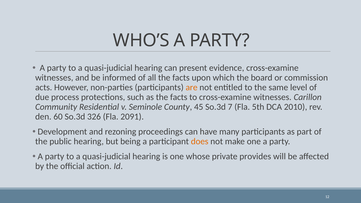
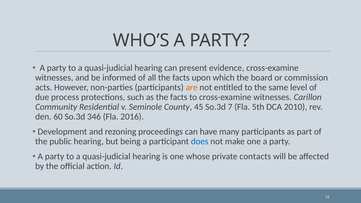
326: 326 -> 346 (94, 117)
2091: 2091 -> 2016 (132, 117)
does colour: orange -> blue (200, 141)
provides: provides -> contacts (255, 156)
